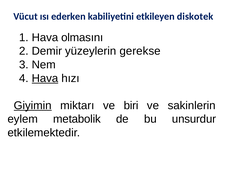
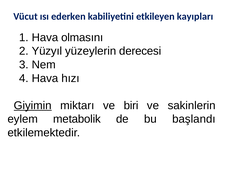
diskotek: diskotek -> kayıpları (195, 17)
Demir: Demir -> Yüzyıl (47, 51)
gerekse: gerekse -> derecesi (140, 51)
Hava underline: present -> none (45, 78)
unsurdur: unsurdur -> başlandı (194, 119)
